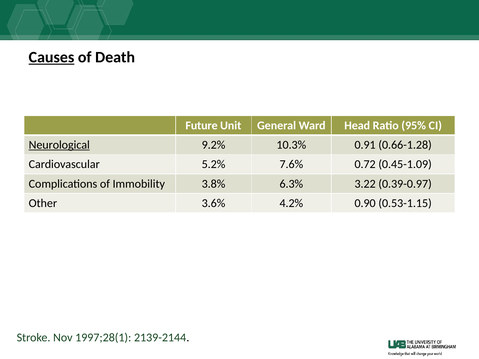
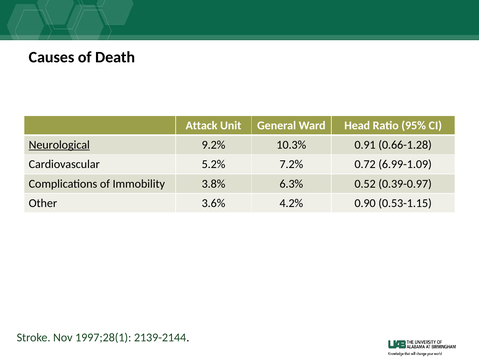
Causes underline: present -> none (51, 57)
Future: Future -> Attack (202, 126)
7.6%: 7.6% -> 7.2% (291, 164)
0.45-1.09: 0.45-1.09 -> 6.99-1.09 (405, 164)
3.22: 3.22 -> 0.52 (365, 184)
